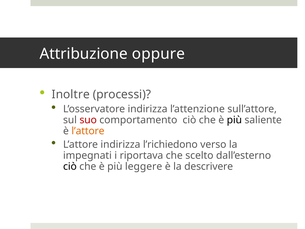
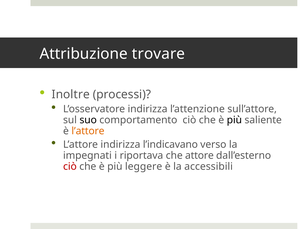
oppure: oppure -> trovare (159, 54)
suo colour: red -> black (88, 120)
l’richiedono: l’richiedono -> l’indicavano (170, 144)
scelto: scelto -> attore (199, 155)
ciò colour: black -> red (70, 166)
descrivere: descrivere -> accessibili (209, 166)
